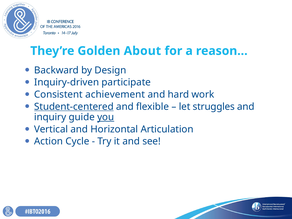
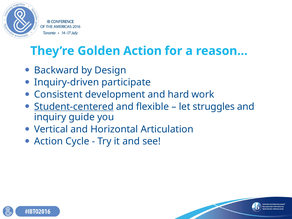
Golden About: About -> Action (143, 51)
achievement: achievement -> development (115, 94)
you underline: present -> none (106, 117)
